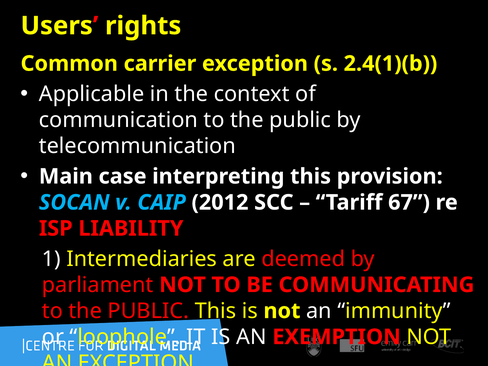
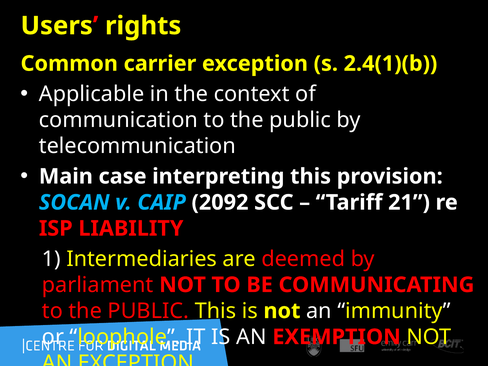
2012: 2012 -> 2092 (220, 202)
67: 67 -> 21 (409, 202)
